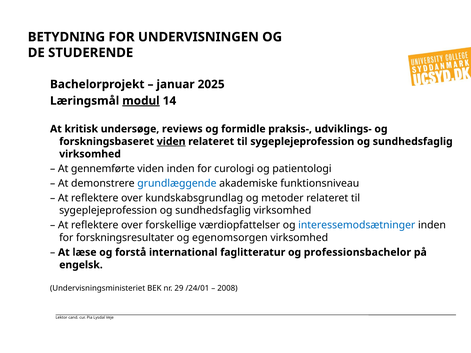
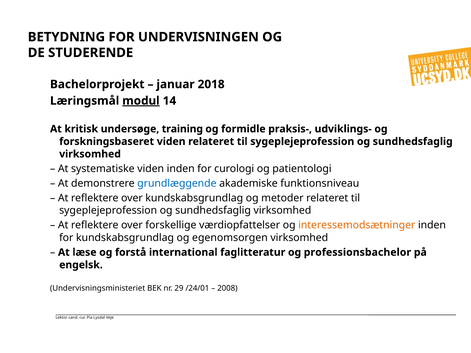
2025: 2025 -> 2018 (211, 84)
reviews: reviews -> training (182, 129)
viden underline: present -> none (171, 142)
gennemførte: gennemførte -> systematiske (103, 169)
interessemodsætninger colour: blue -> orange (357, 225)
for forskningsresultater: forskningsresultater -> kundskabsgrundlag (125, 238)
